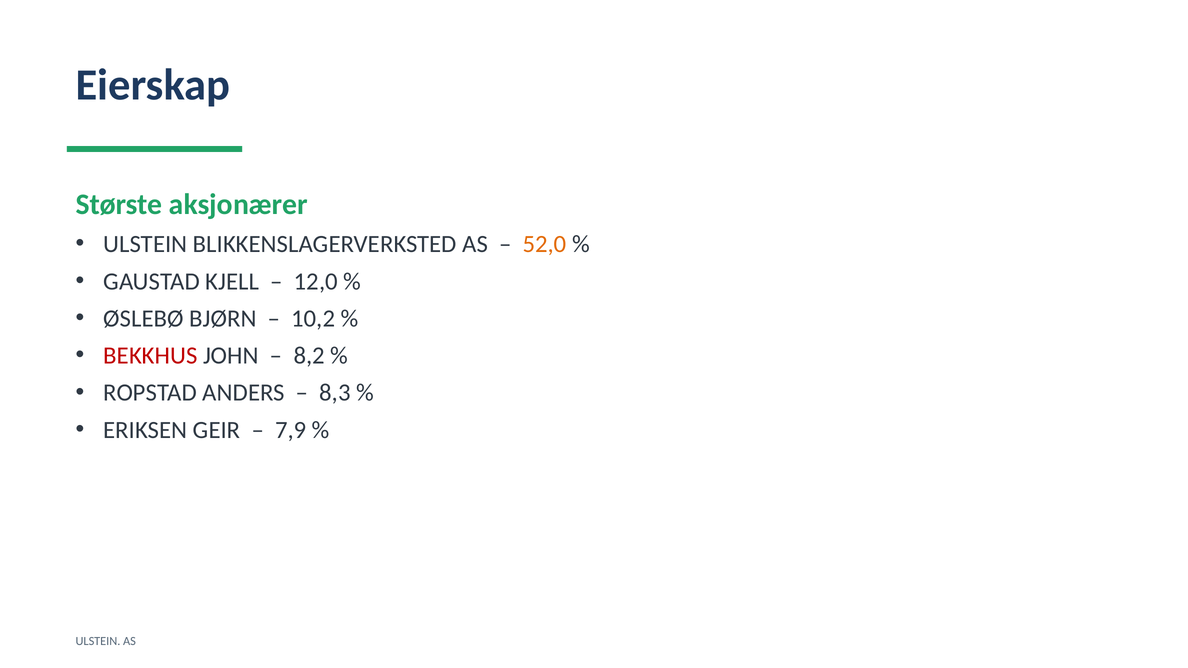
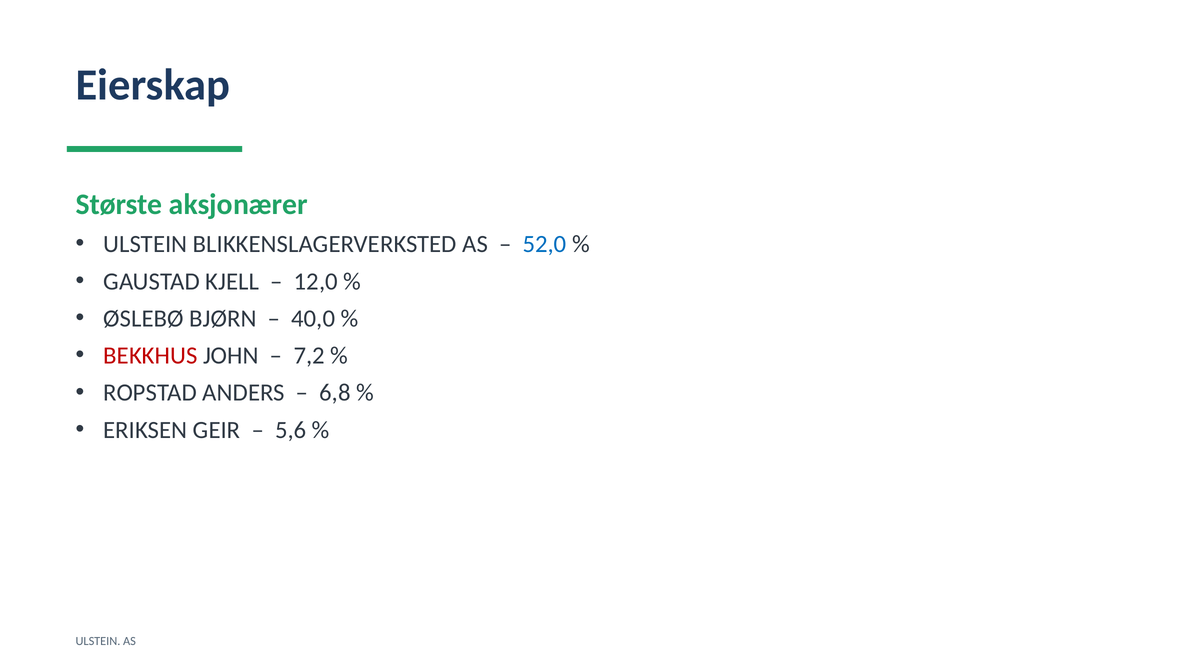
52,0 colour: orange -> blue (545, 244)
10,2: 10,2 -> 40,0 (313, 319)
8,2: 8,2 -> 7,2 (309, 356)
8,3: 8,3 -> 6,8 (335, 393)
7,9: 7,9 -> 5,6 (291, 430)
